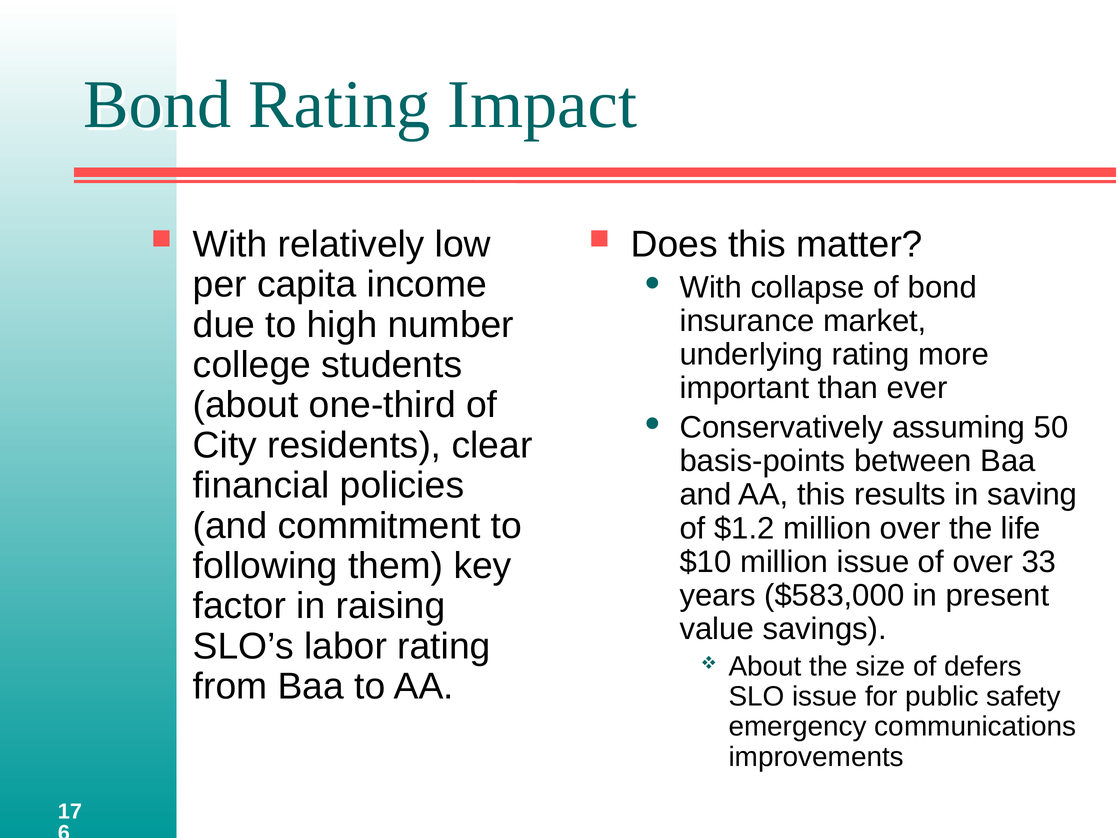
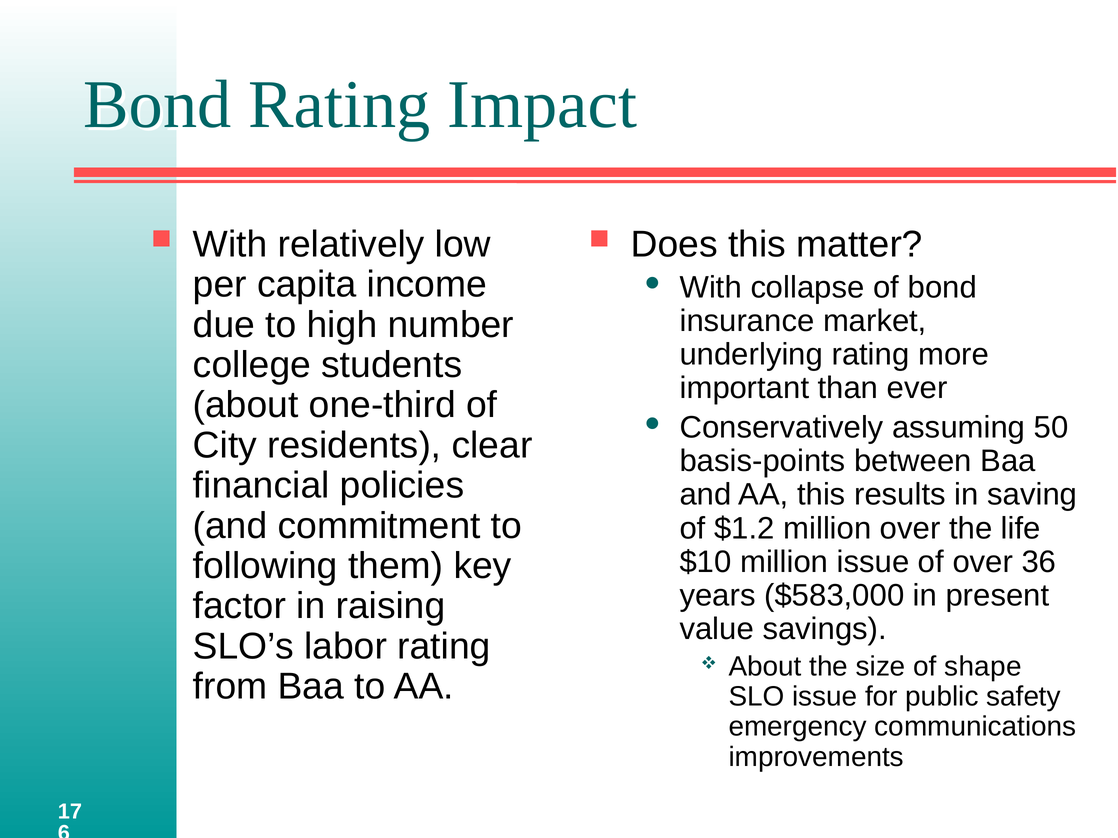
33: 33 -> 36 (1039, 562)
defers: defers -> shape (983, 667)
